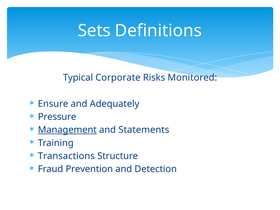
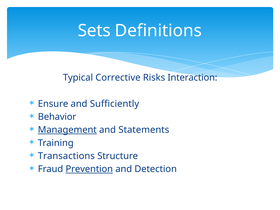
Corporate: Corporate -> Corrective (118, 78)
Monitored: Monitored -> Interaction (192, 78)
Adequately: Adequately -> Sufficiently (115, 104)
Pressure: Pressure -> Behavior (57, 117)
Prevention underline: none -> present (89, 169)
